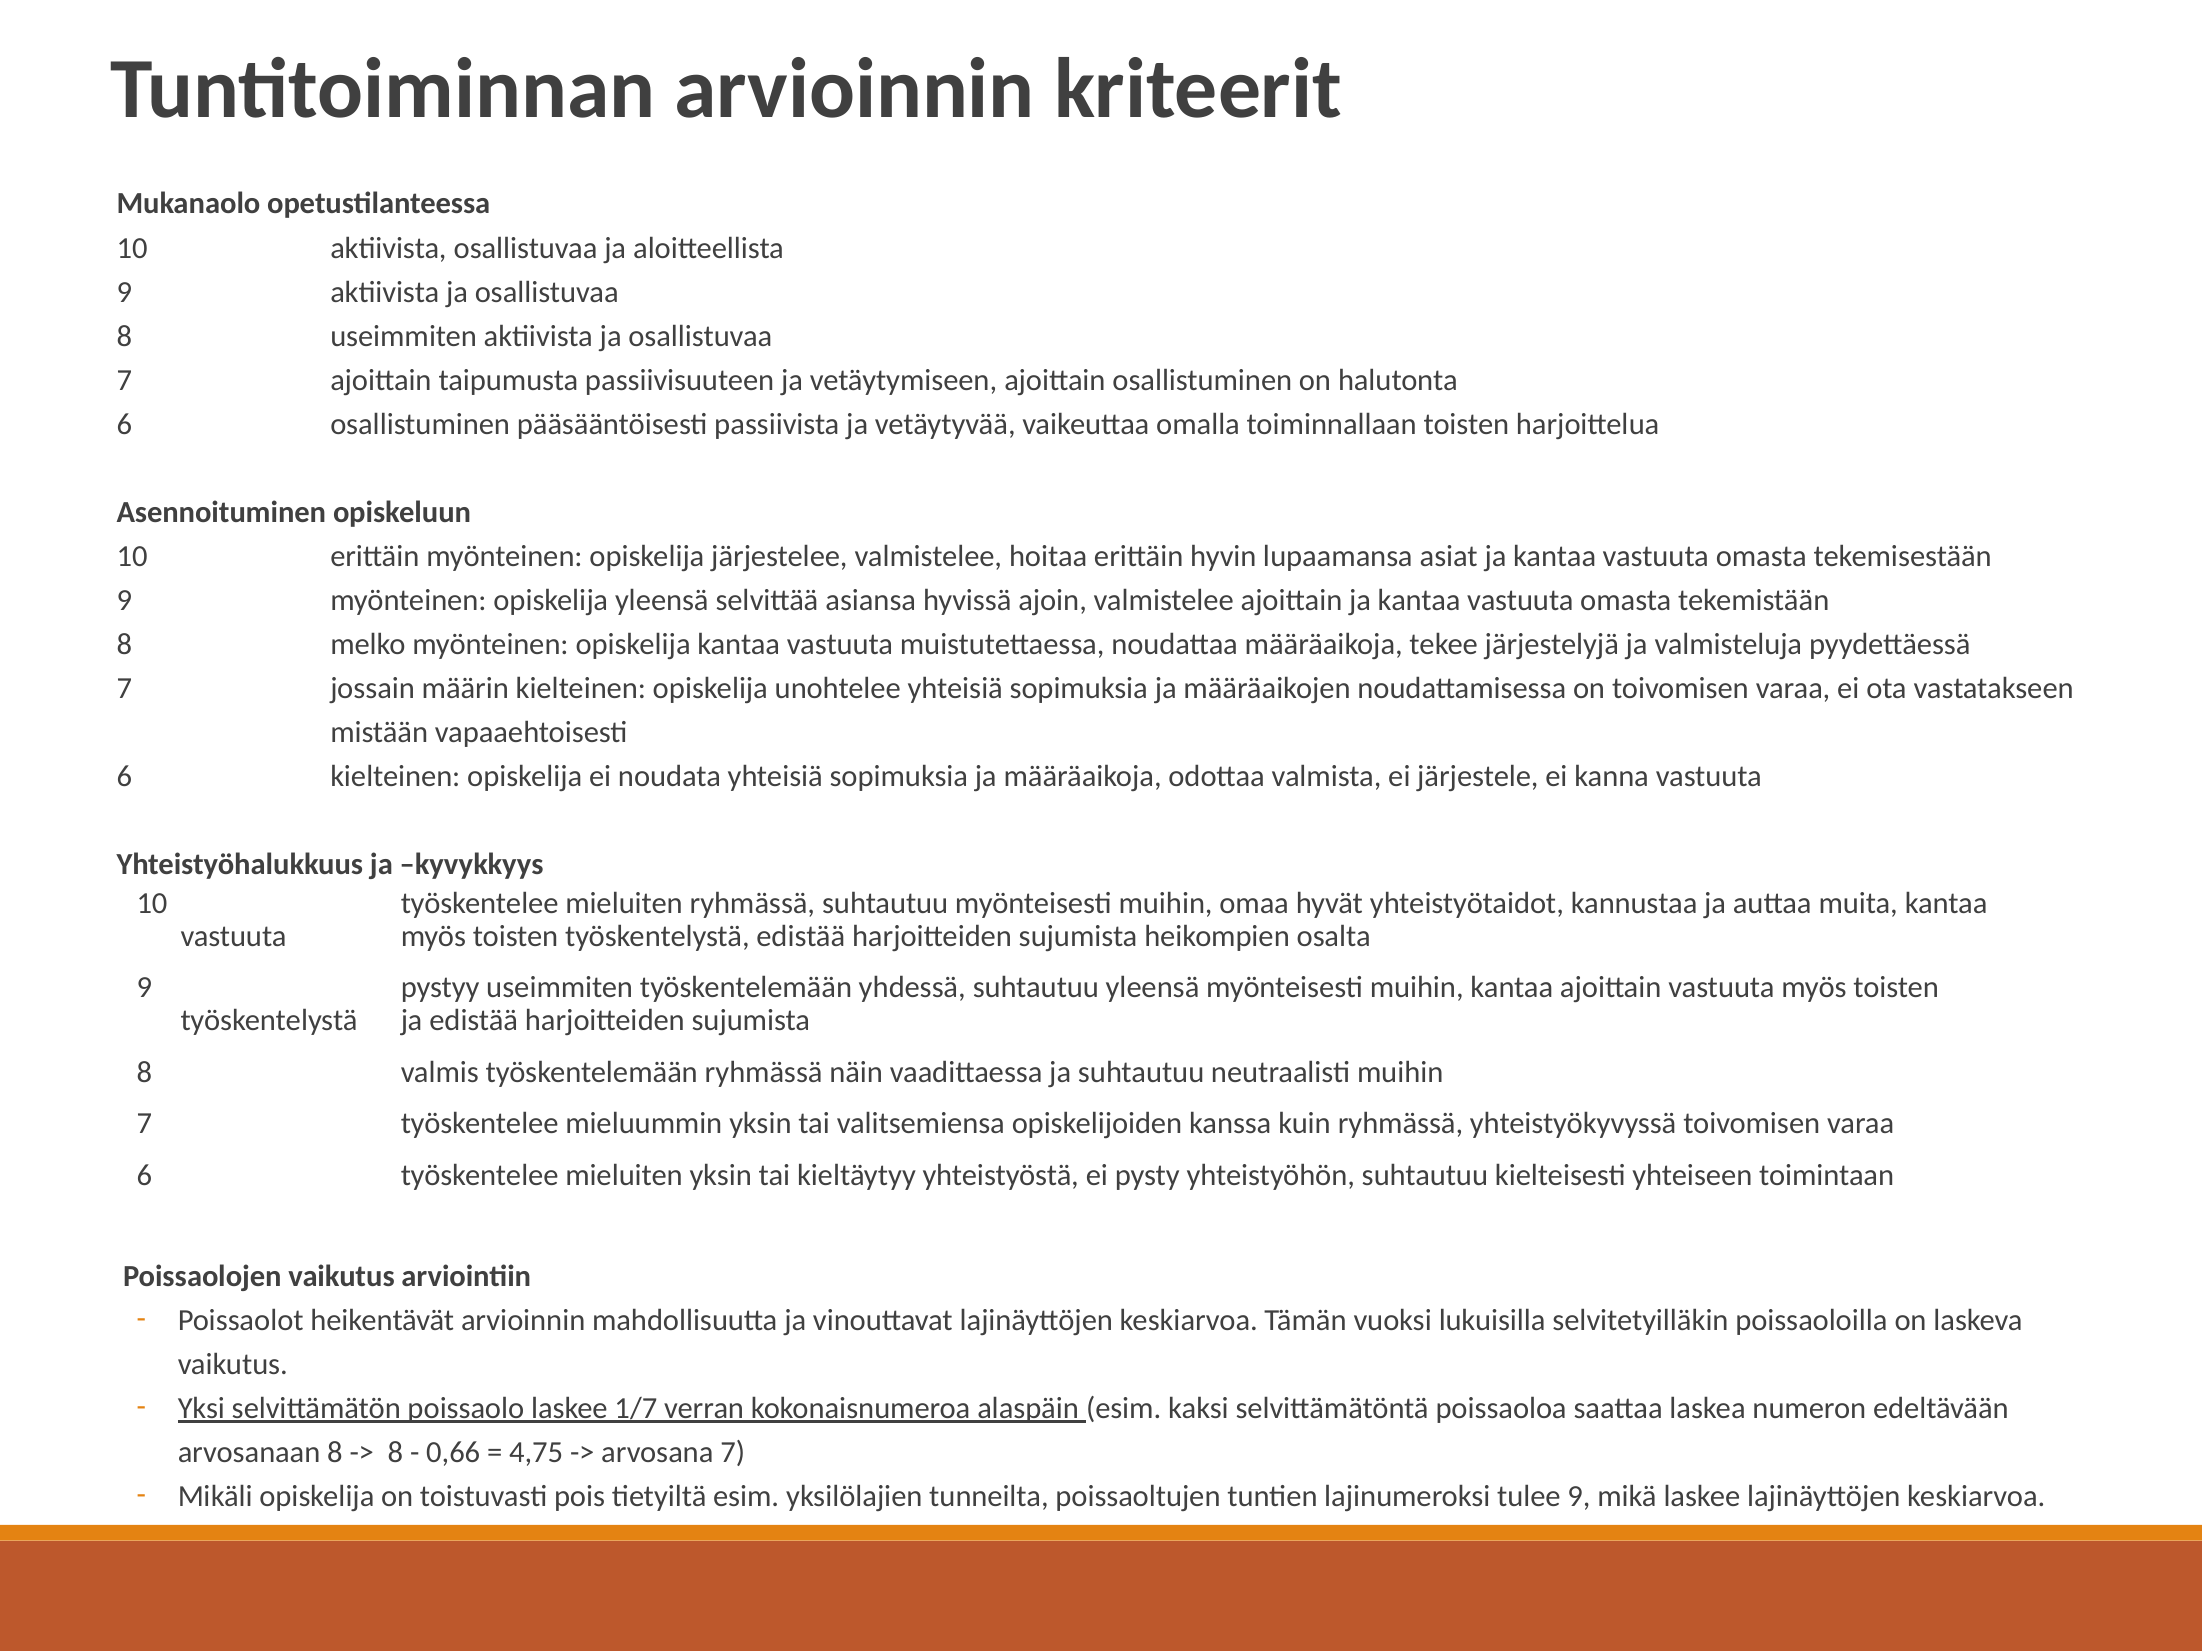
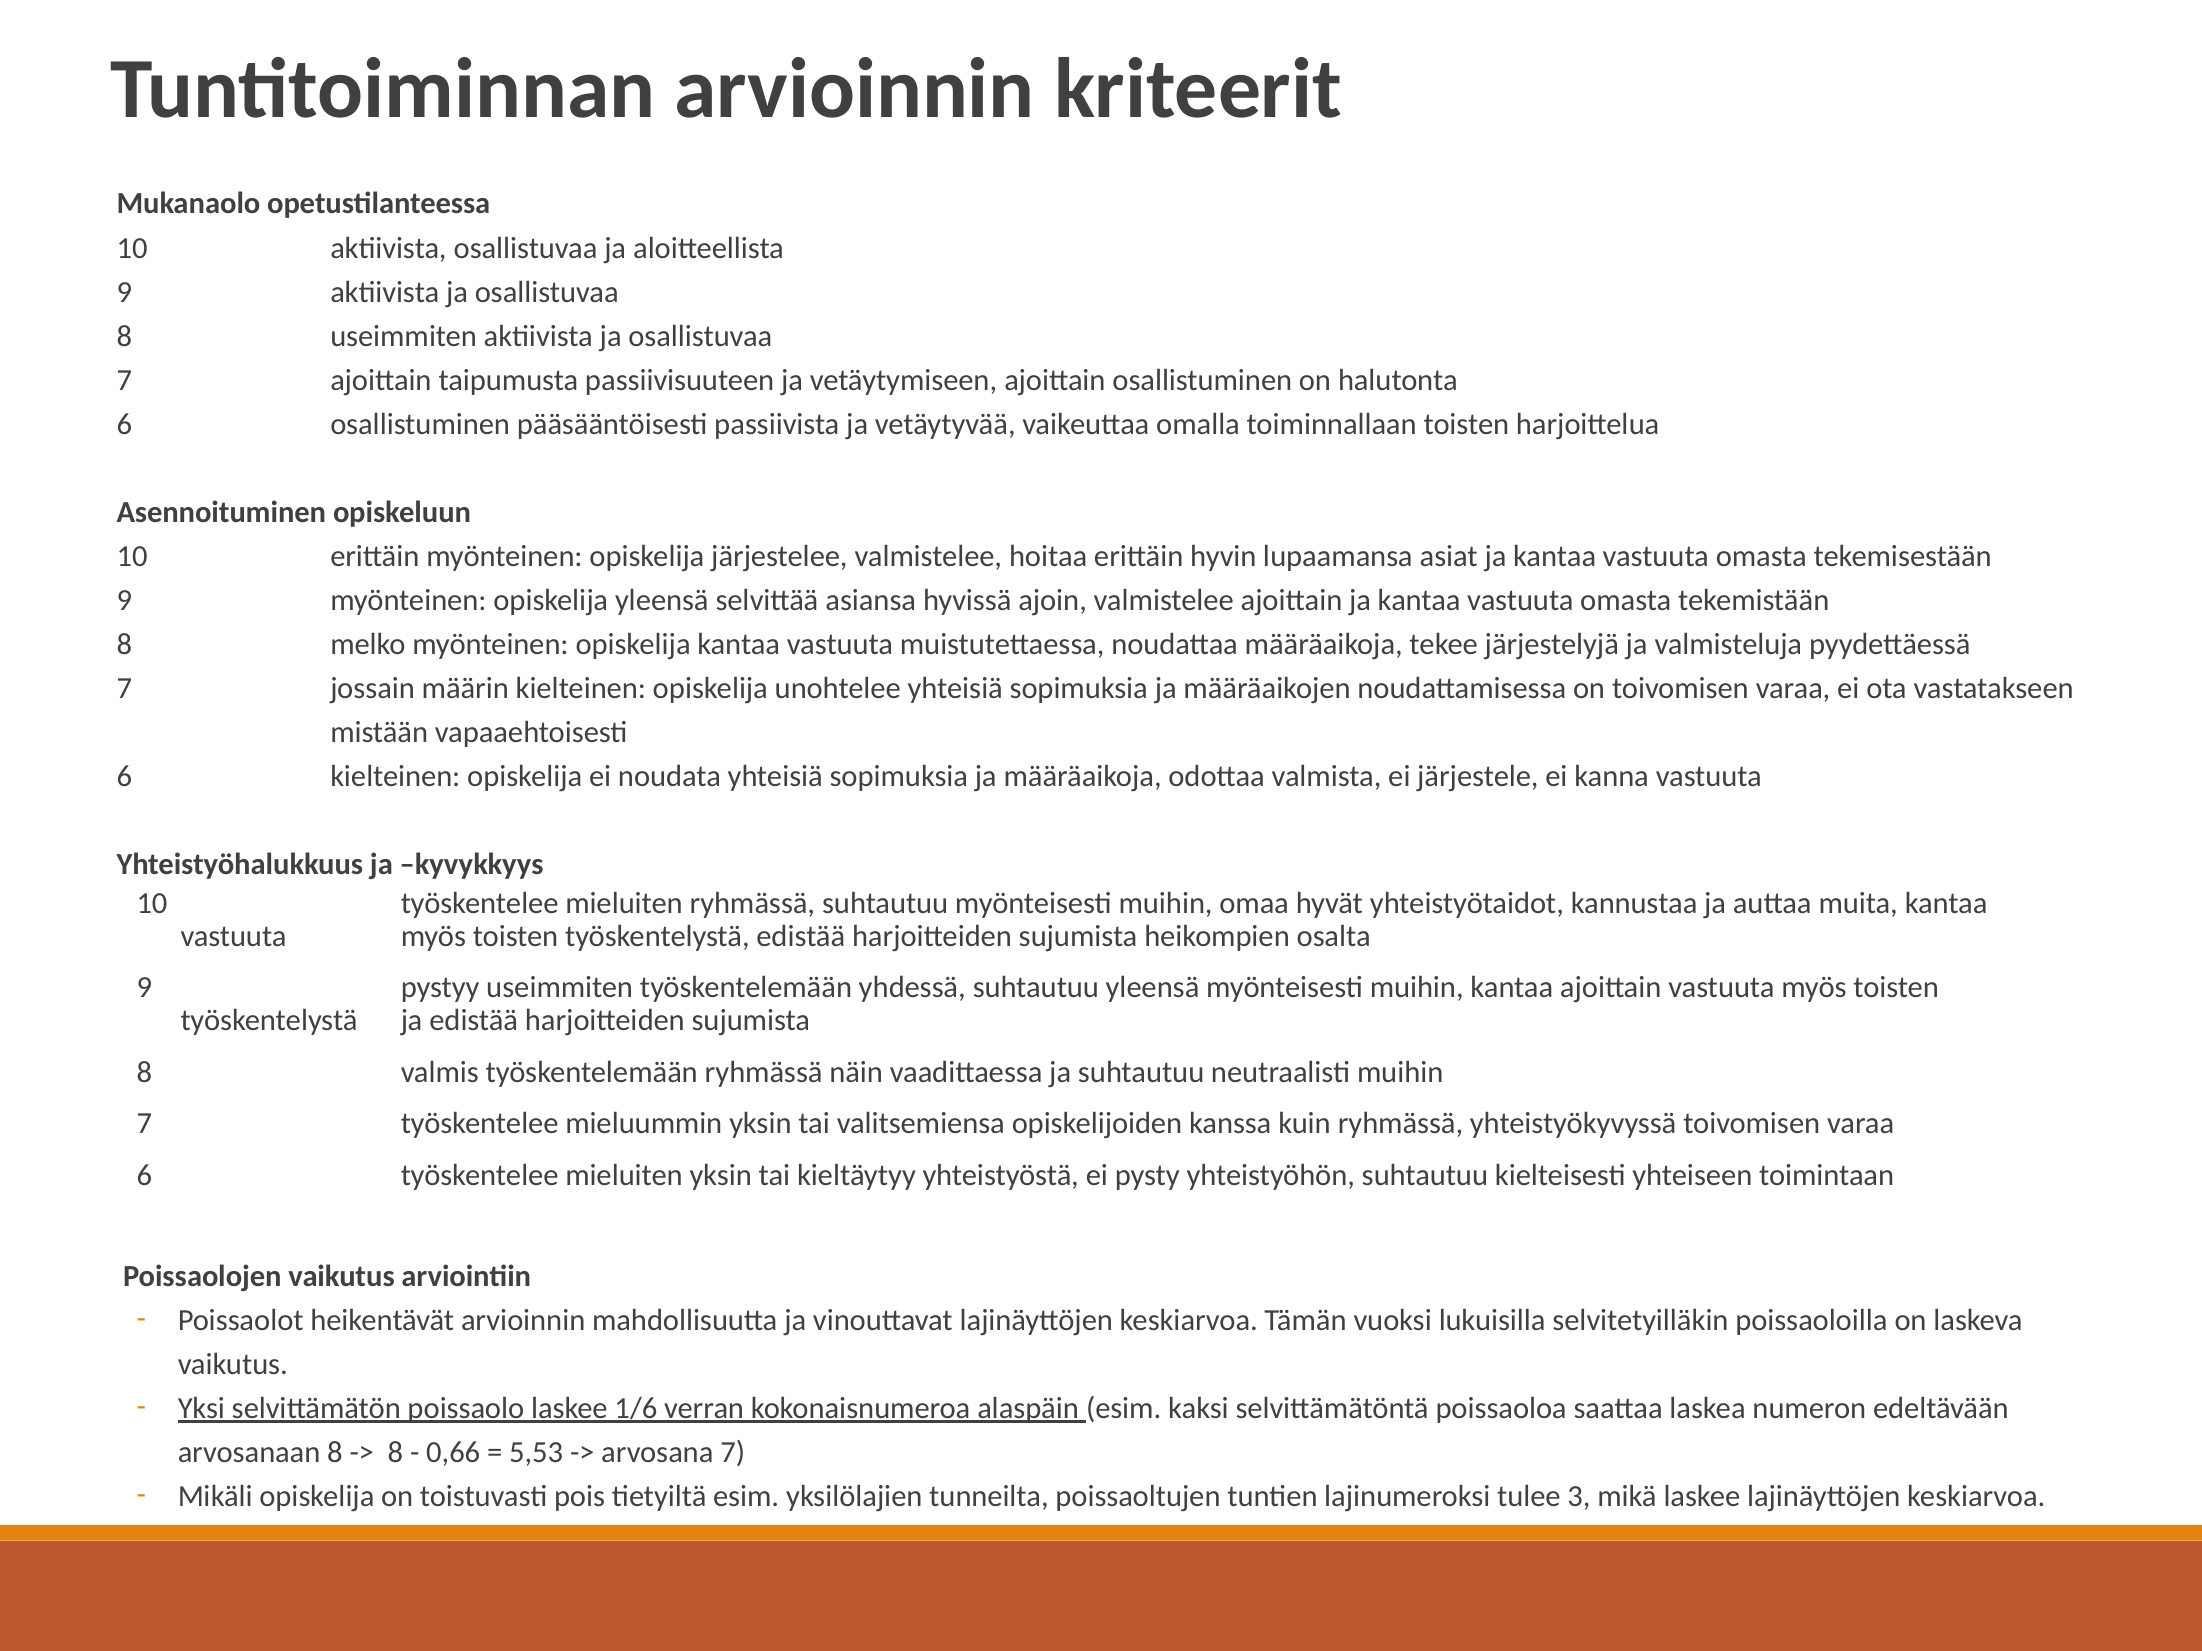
1/7: 1/7 -> 1/6 (636, 1408)
4,75: 4,75 -> 5,53 (536, 1452)
tulee 9: 9 -> 3 (1579, 1497)
